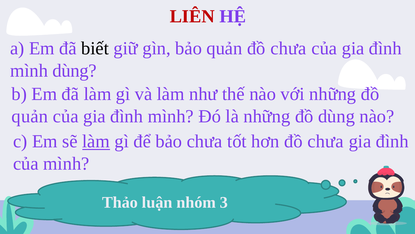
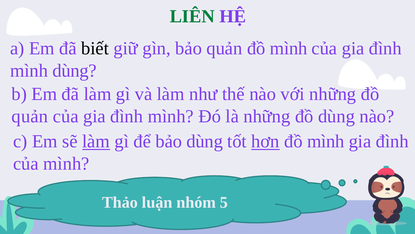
LIÊN colour: red -> green (192, 16)
quản đồ chưa: chưa -> mình (289, 48)
bảo chưa: chưa -> dùng (205, 141)
hơn underline: none -> present (265, 141)
chưa: chưa -> mình (326, 141)
3: 3 -> 5 (224, 202)
